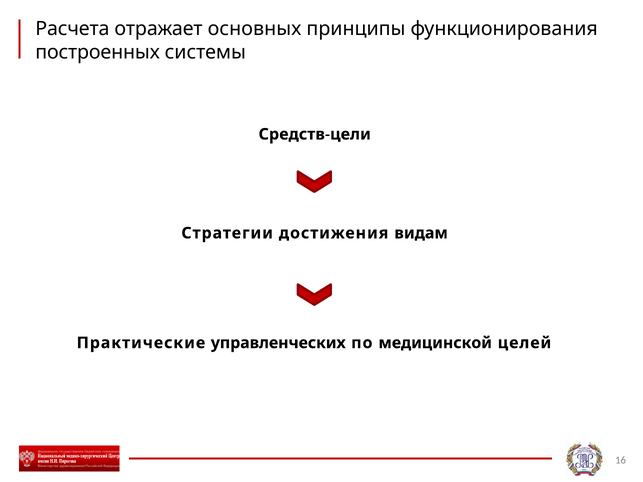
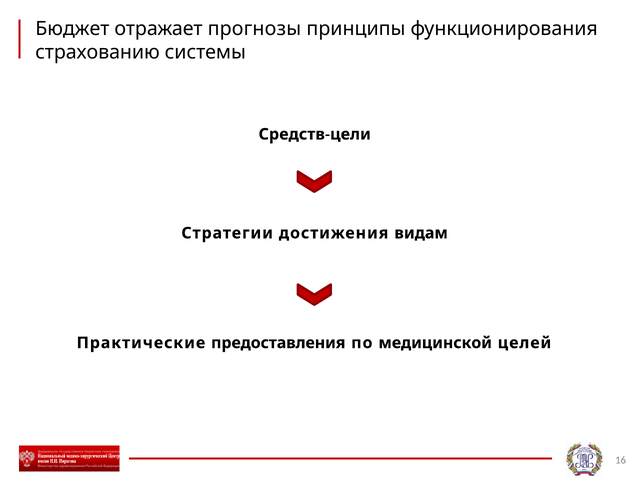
Расчета: Расчета -> Бюджет (72, 29)
основных: основных -> прогнозы (254, 29)
построенных: построенных -> страхованию (98, 52)
управленческих: управленческих -> предоставления (278, 343)
